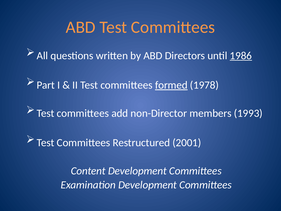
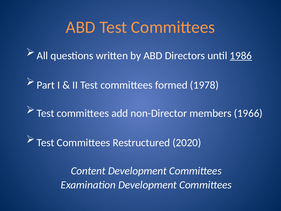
formed underline: present -> none (171, 85)
1993: 1993 -> 1966 (248, 113)
2001: 2001 -> 2020 (187, 142)
